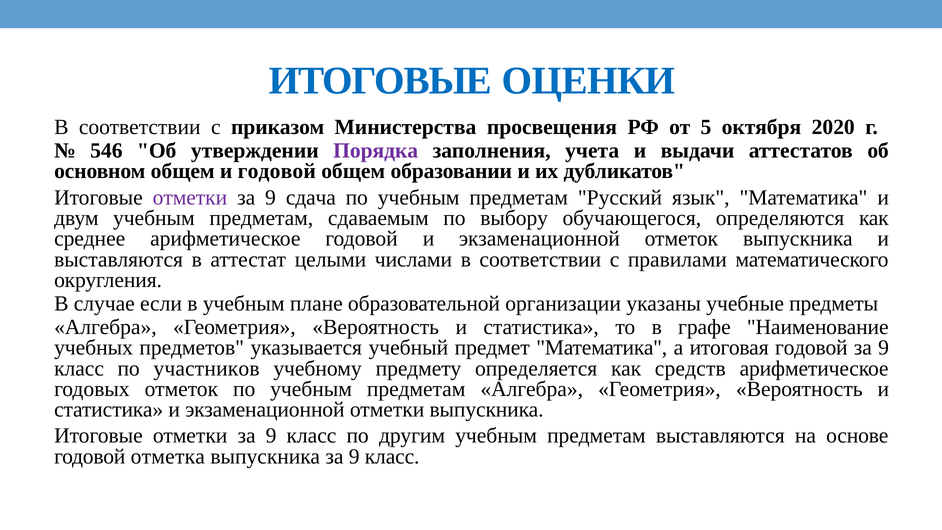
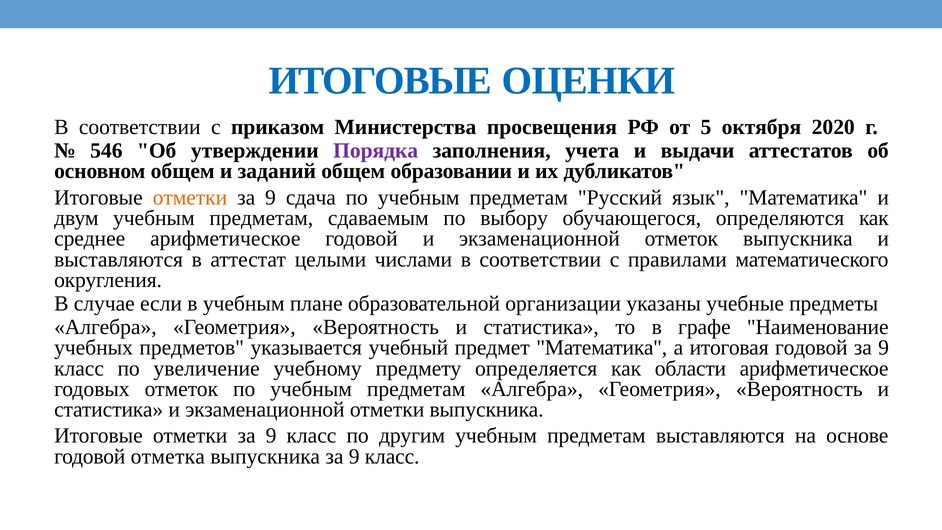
и годовой: годовой -> заданий (277, 171)
отметки colour: purple -> orange (190, 197)
участников: участников -> увеличение (207, 368)
средств: средств -> области (690, 368)
